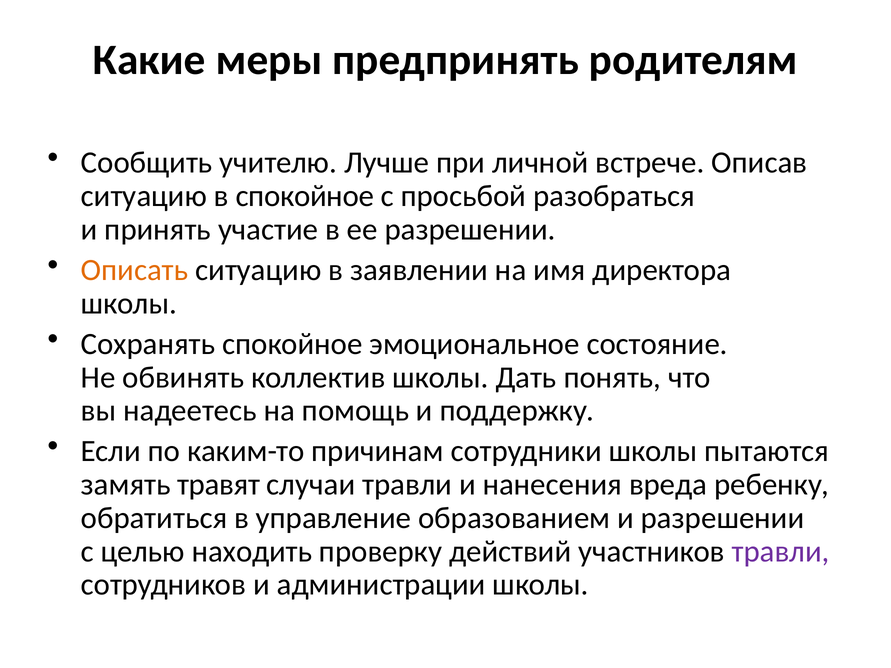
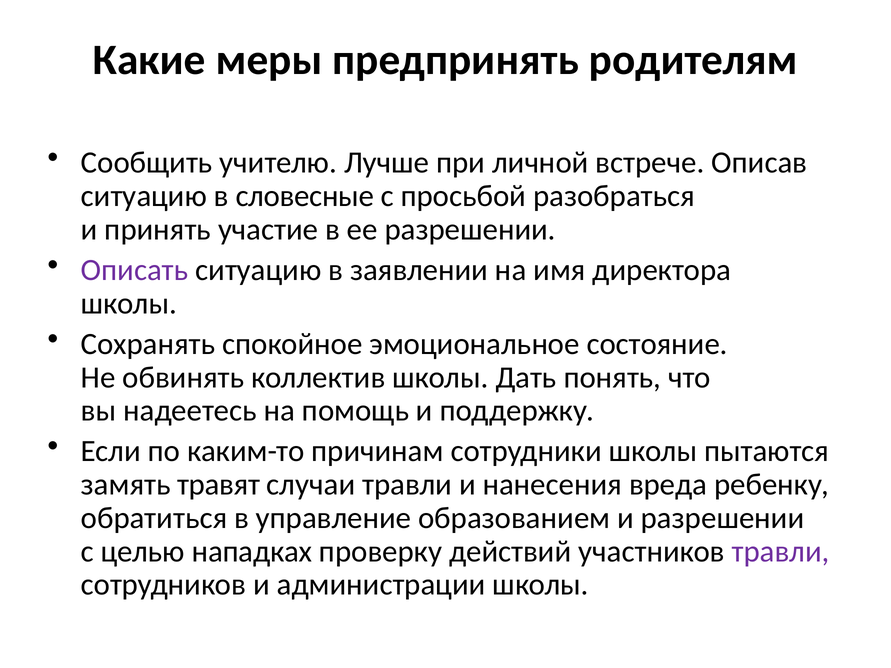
в спокойное: спокойное -> словесные (305, 196)
Описать colour: orange -> purple (135, 270)
находить: находить -> нападках (252, 552)
